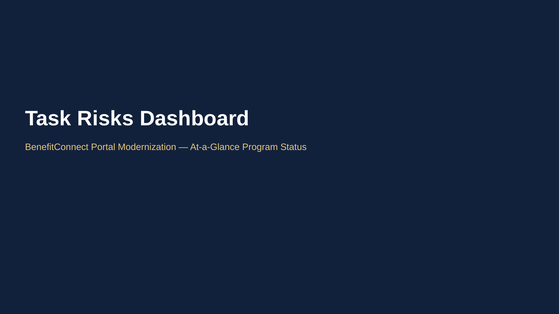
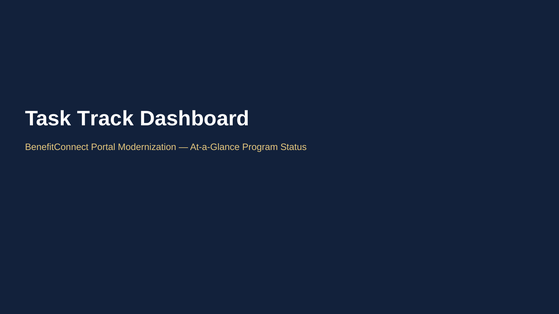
Risks: Risks -> Track (105, 119)
